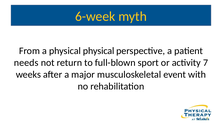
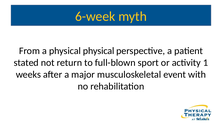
needs: needs -> stated (26, 63)
7: 7 -> 1 (206, 63)
